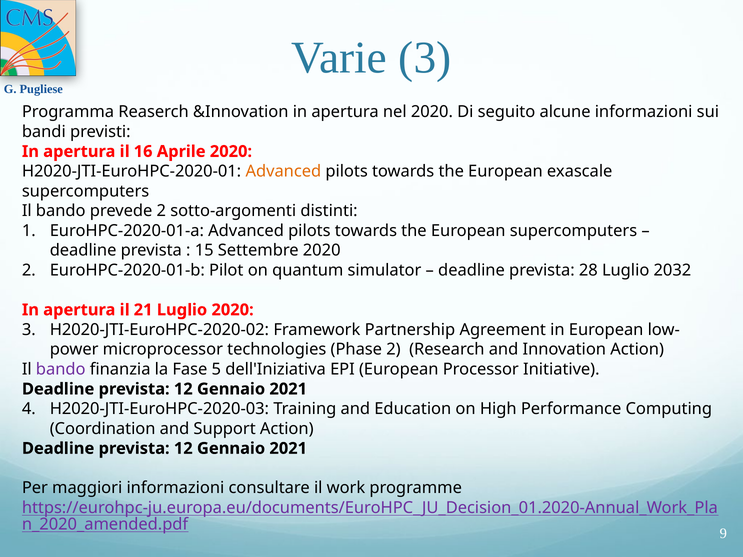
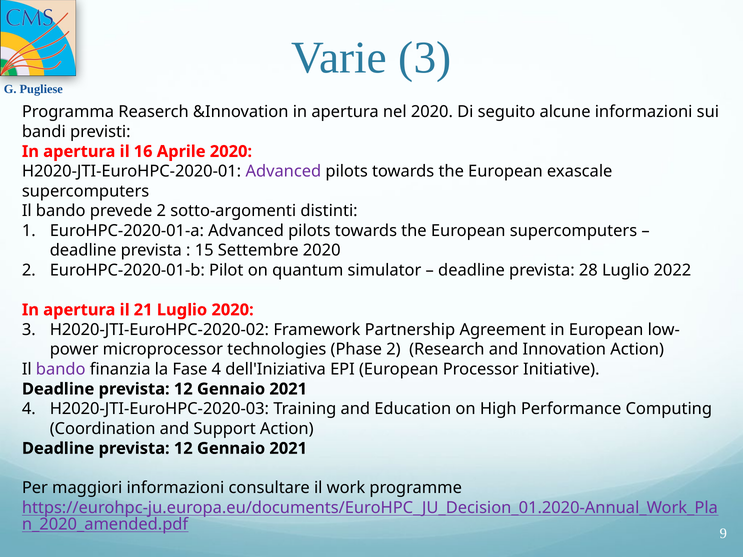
Advanced colour: orange -> purple (283, 171)
2032: 2032 -> 2022 (672, 270)
Fase 5: 5 -> 4 (216, 369)
